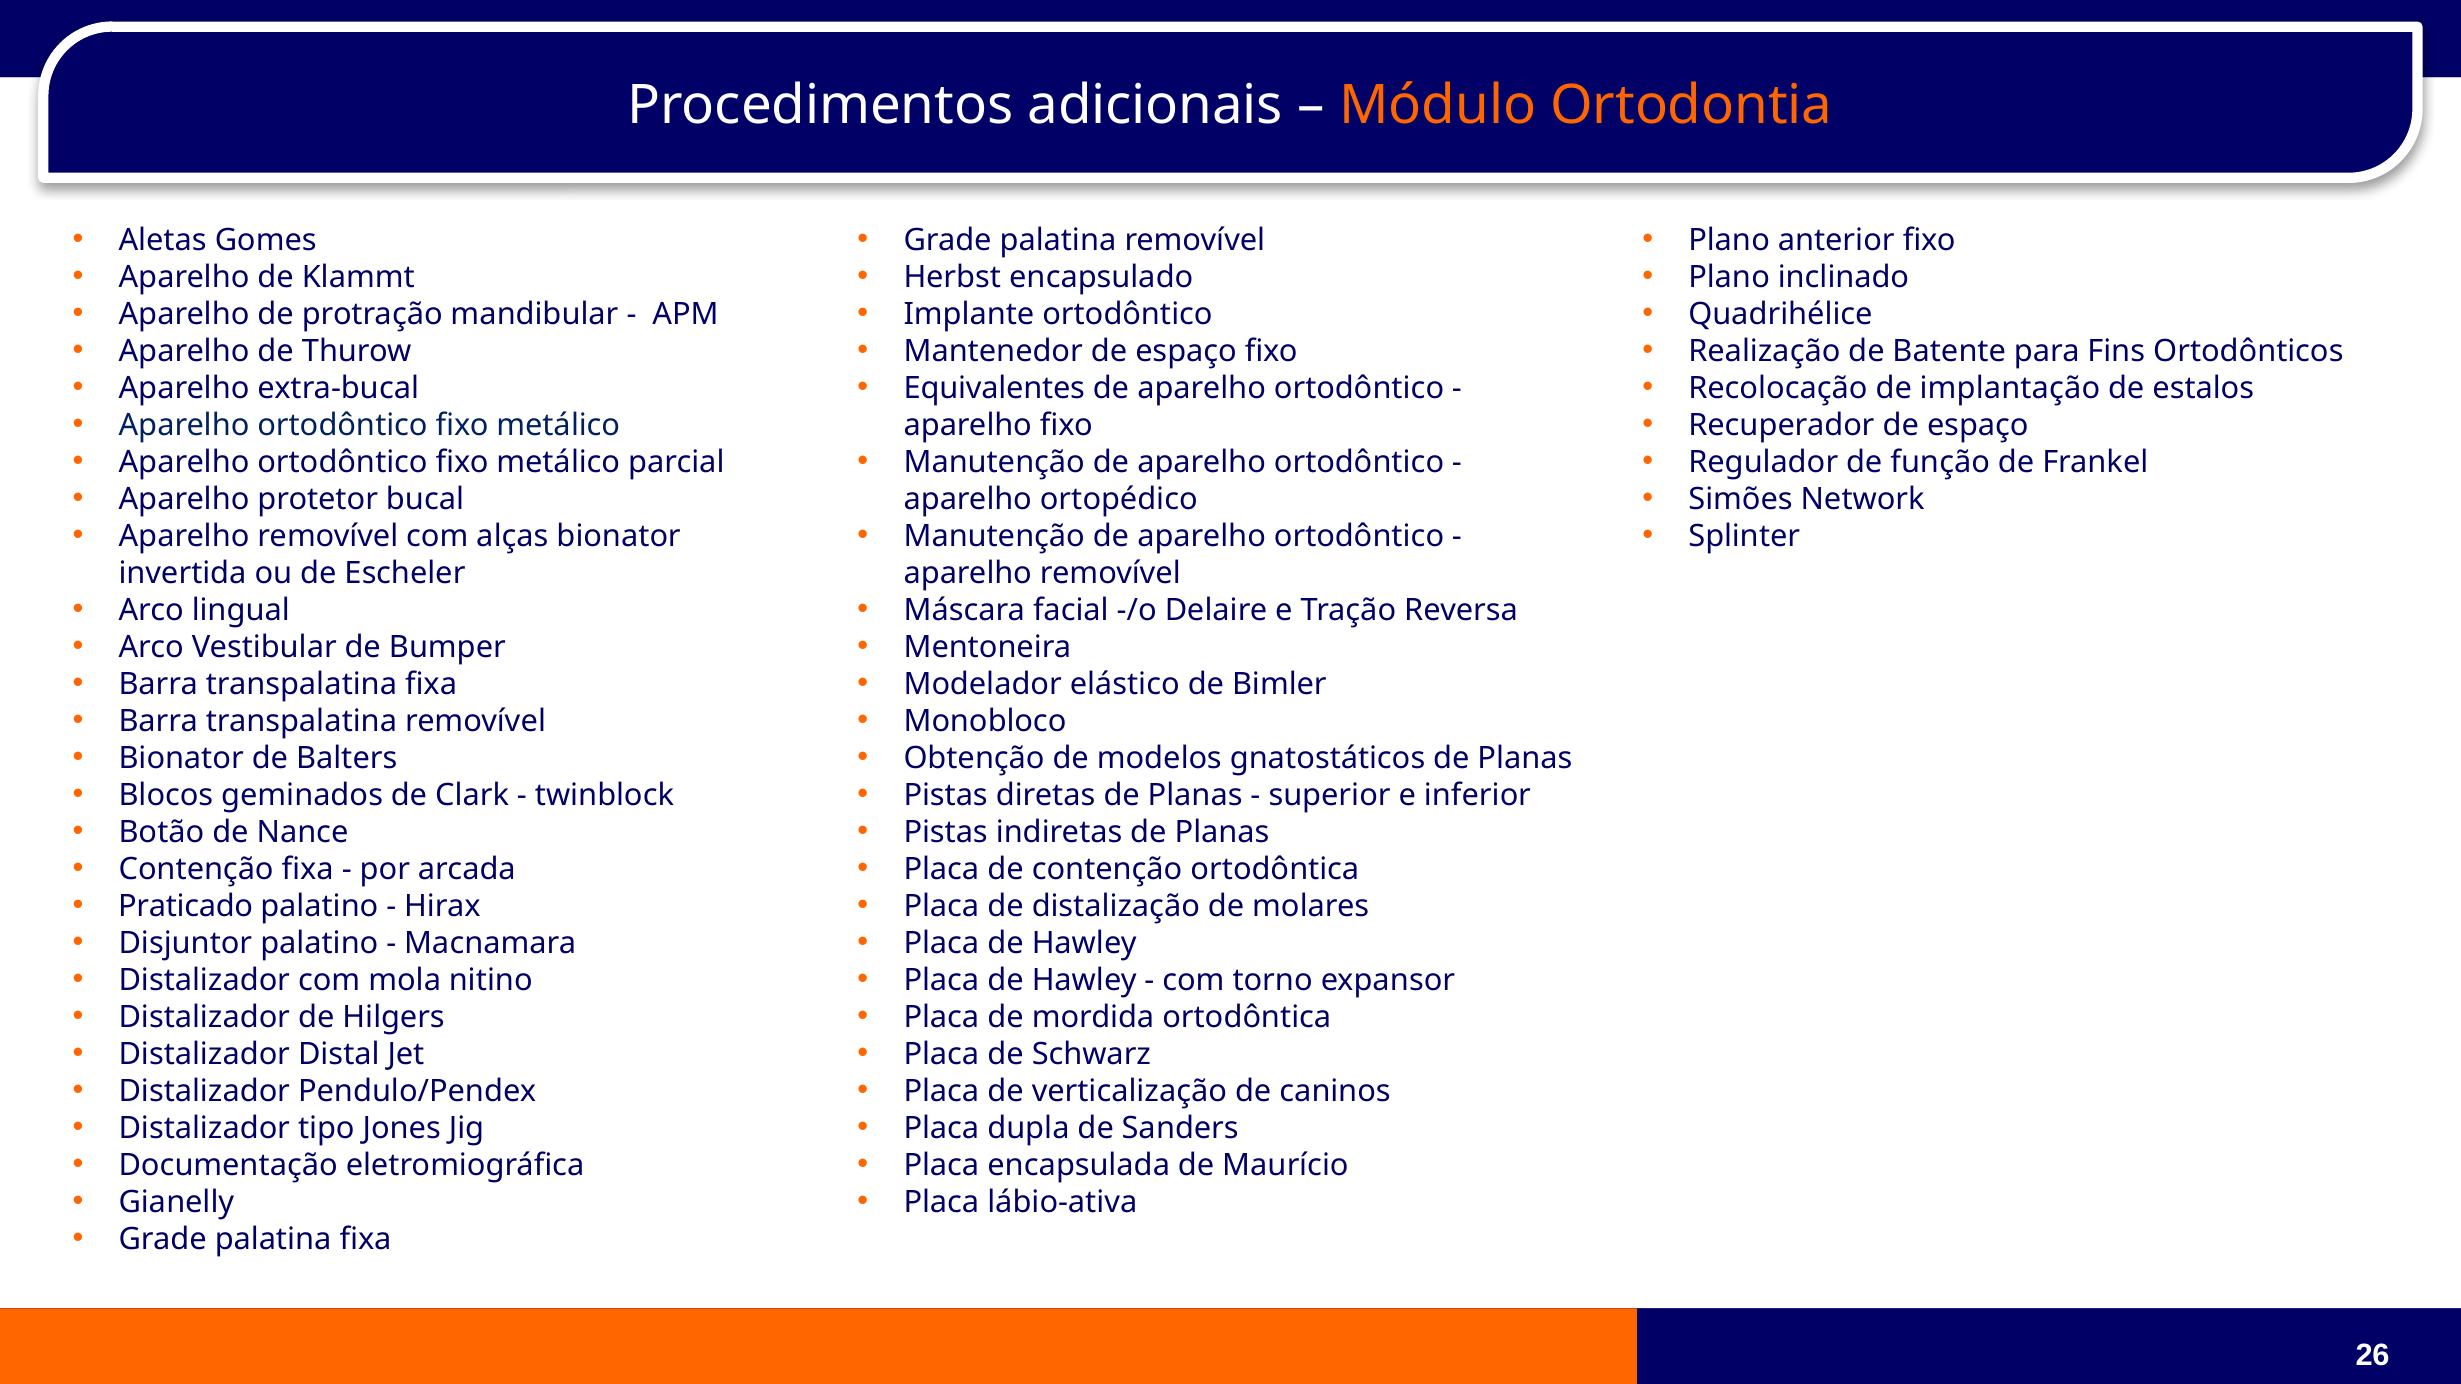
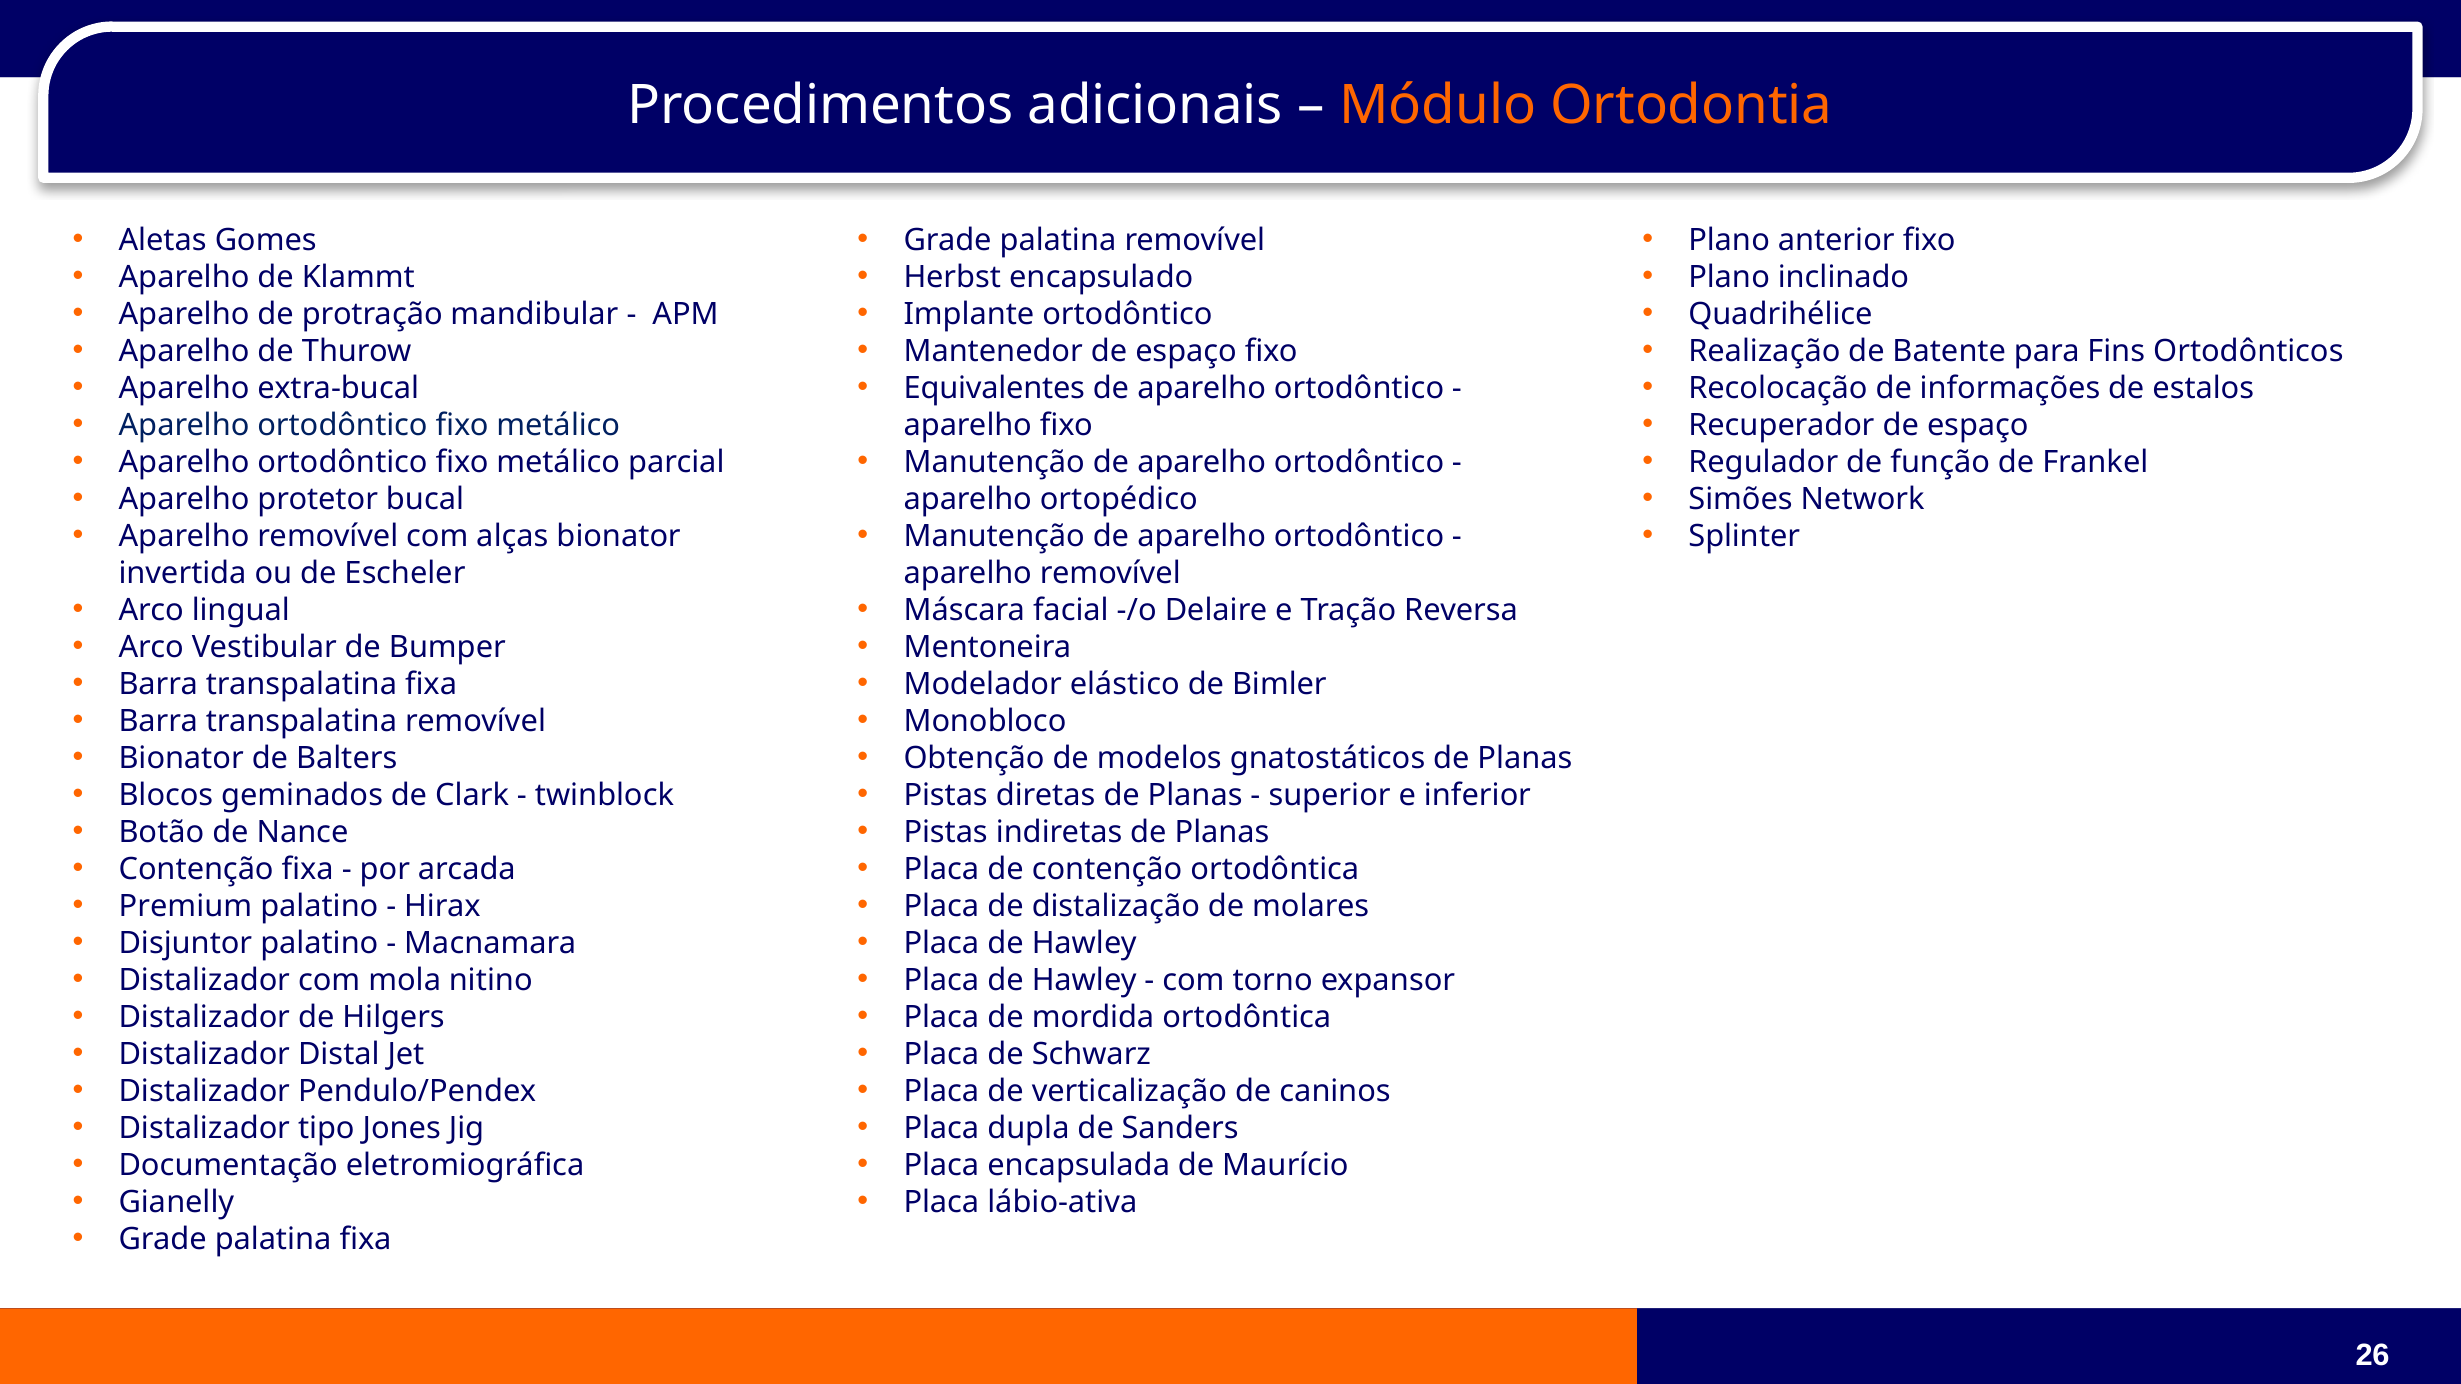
implantação: implantação -> informações (2010, 388)
Praticado: Praticado -> Premium (185, 907)
